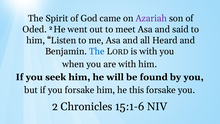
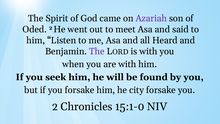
The colour: blue -> purple (97, 51)
this: this -> city (137, 90)
15:1-6: 15:1-6 -> 15:1-0 (130, 106)
